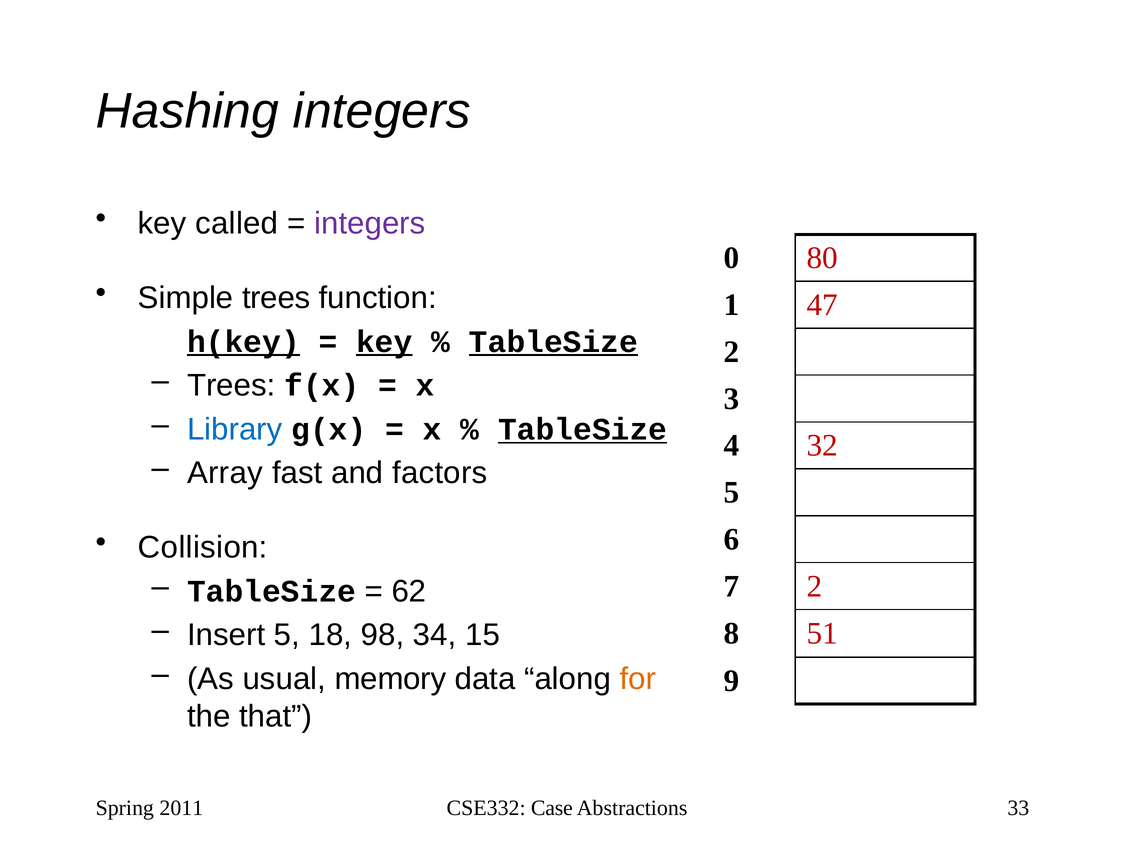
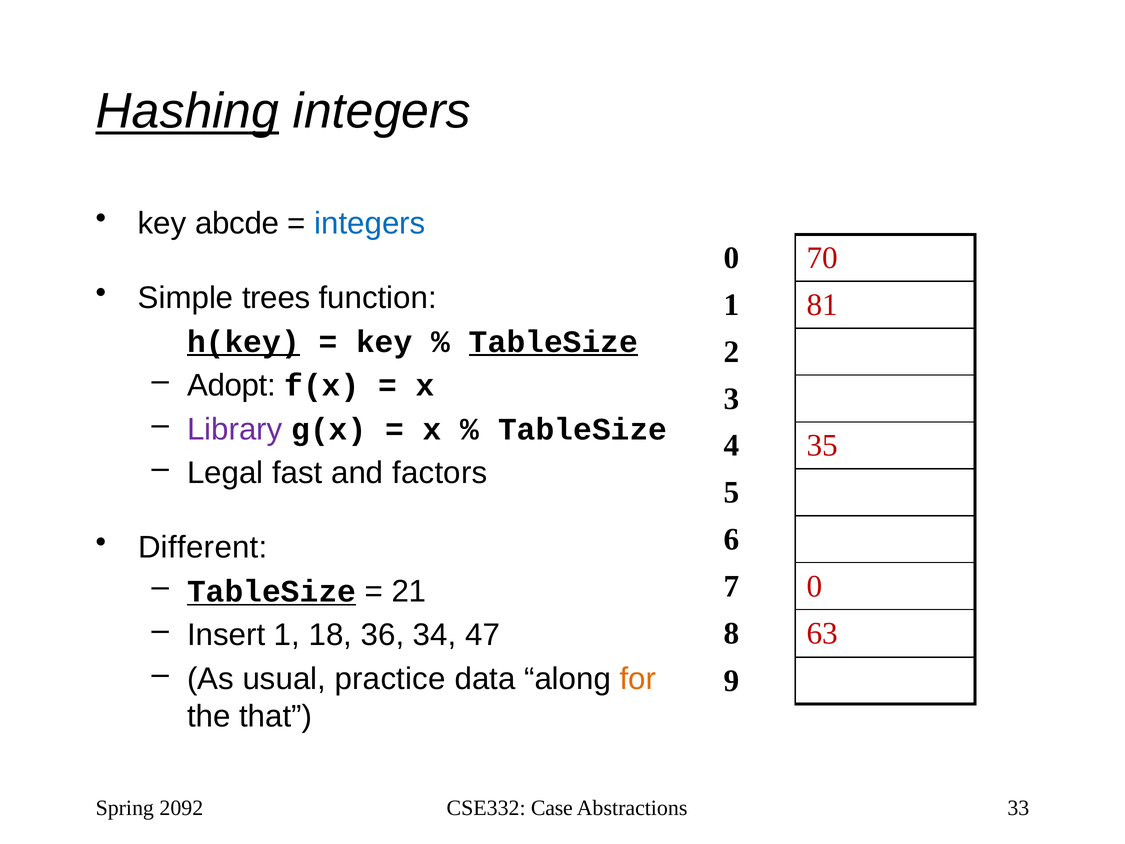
Hashing underline: none -> present (187, 111)
called: called -> abcde (237, 223)
integers colour: purple -> blue (370, 223)
80: 80 -> 70 (822, 258)
47: 47 -> 81 (822, 305)
key underline: present -> none (384, 342)
Trees: Trees -> Adopt (231, 385)
Library colour: blue -> purple (235, 429)
TableSize underline: present -> none (583, 429)
32: 32 -> 35 (822, 446)
Array: Array -> Legal (225, 473)
Collision: Collision -> Different (203, 547)
7 2: 2 -> 0 (814, 586)
TableSize underline: none -> present (272, 591)
62: 62 -> 21 (409, 591)
Insert 5: 5 -> 1 (287, 635)
98: 98 -> 36 (383, 635)
15: 15 -> 47 (483, 635)
51: 51 -> 63 (822, 633)
memory: memory -> practice (390, 679)
2011: 2011 -> 2092 (181, 808)
